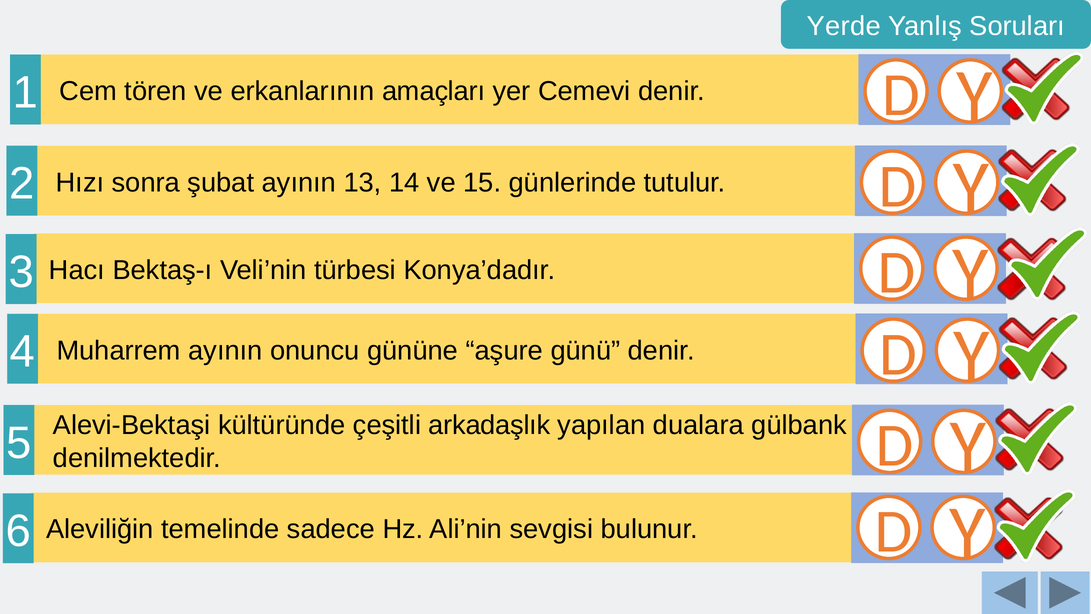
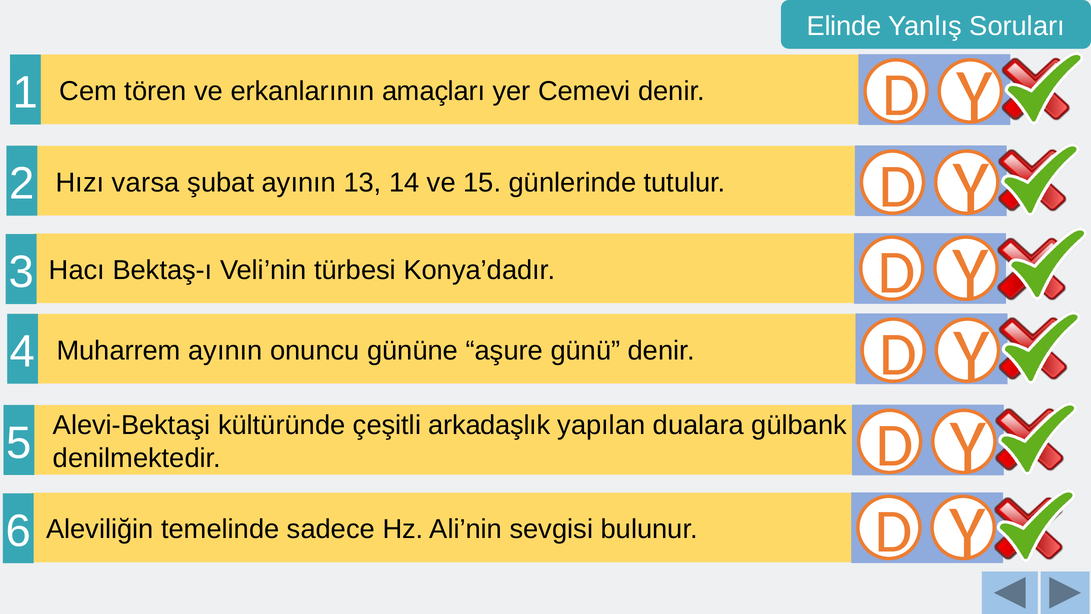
Yerde: Yerde -> Elinde (844, 26)
sonra: sonra -> varsa (146, 182)
